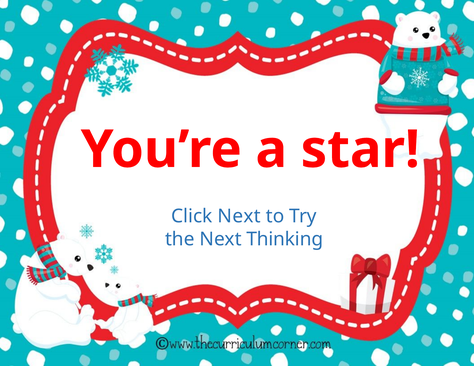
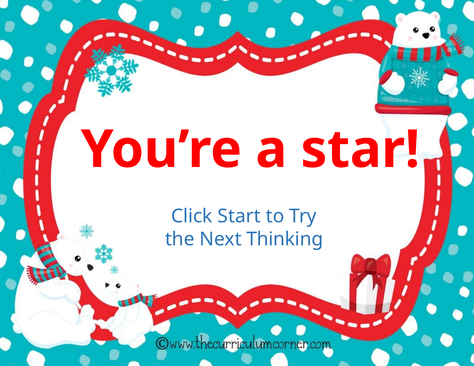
Click Next: Next -> Start (239, 216)
